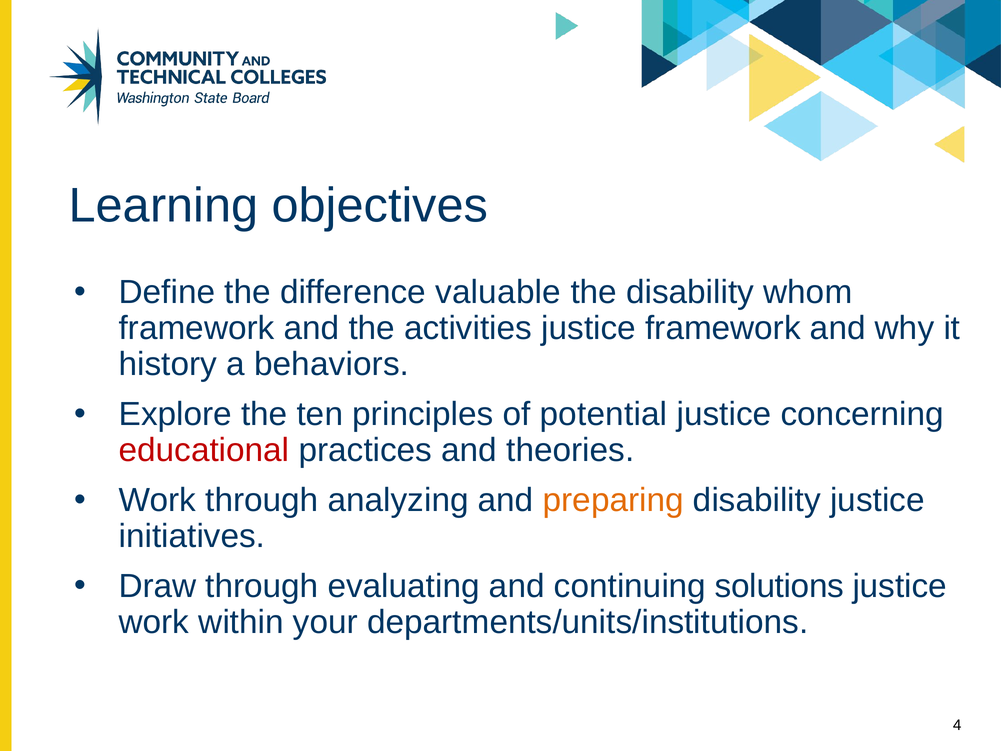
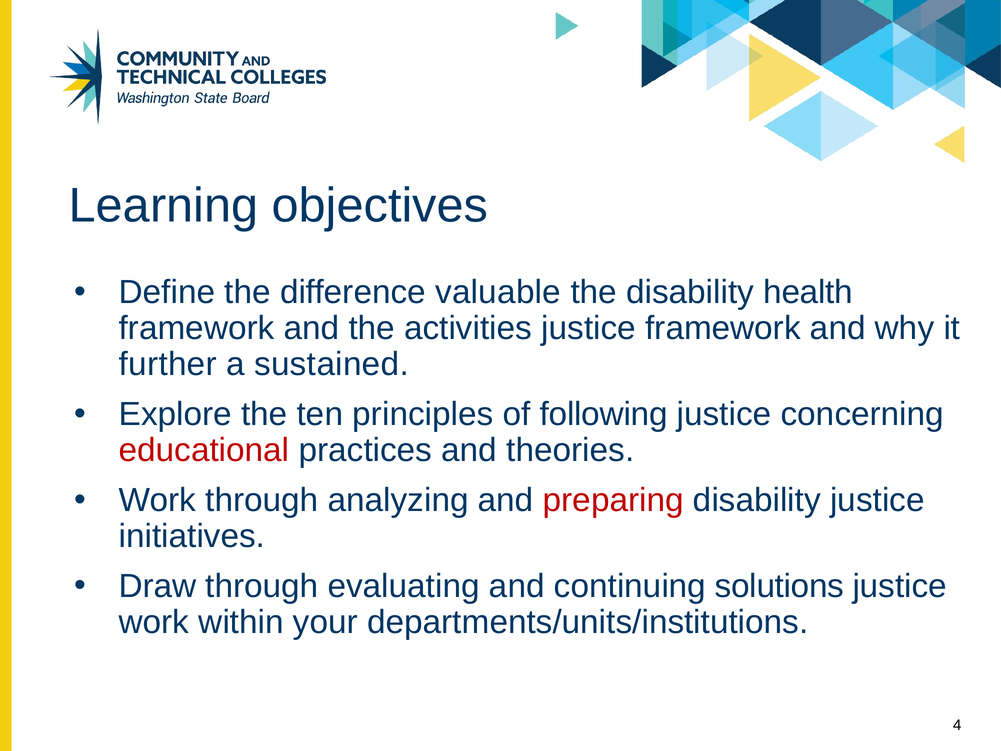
whom: whom -> health (808, 292)
history: history -> further (168, 364)
behaviors: behaviors -> sustained (332, 364)
potential: potential -> following (604, 414)
preparing colour: orange -> red (613, 500)
